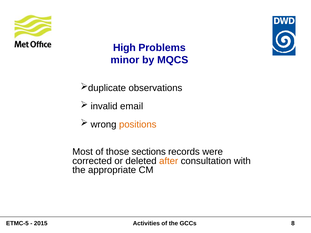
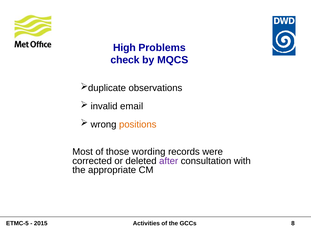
minor: minor -> check (125, 60)
sections: sections -> wording (149, 152)
after colour: orange -> purple (169, 161)
